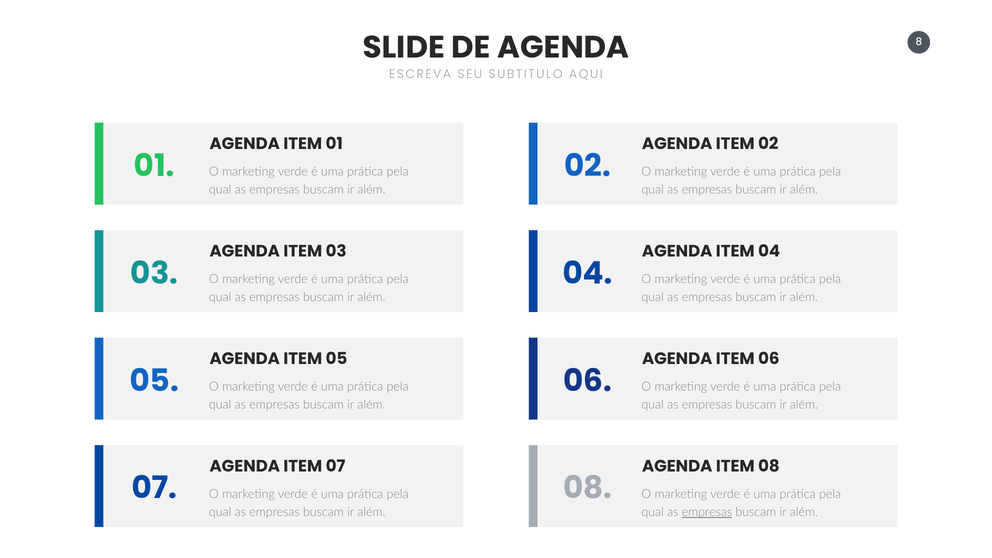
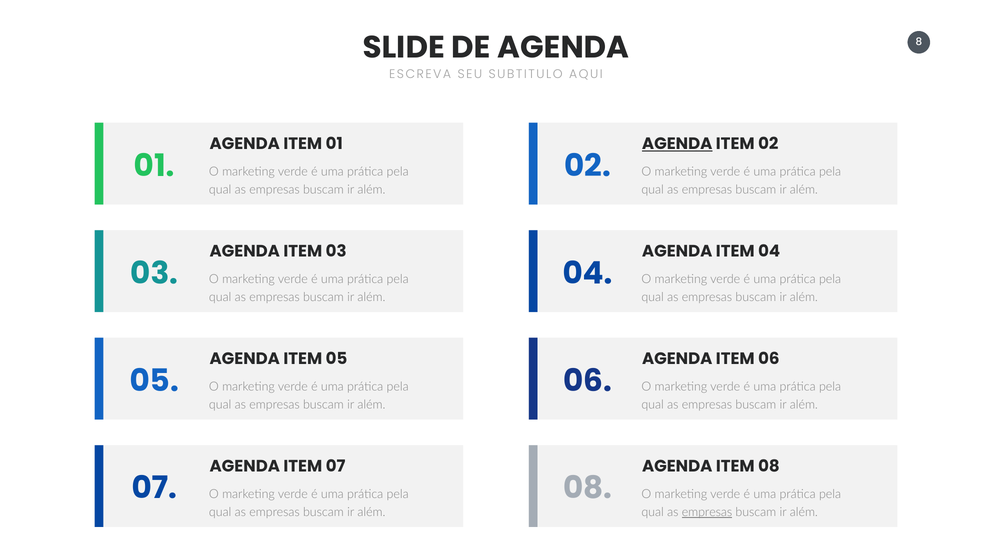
AGENDA underline: none -> present (677, 144)
